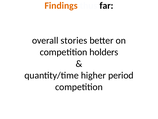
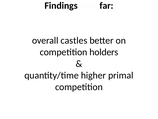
Findings colour: orange -> black (61, 6)
stories: stories -> castles (74, 40)
period: period -> primal (121, 75)
